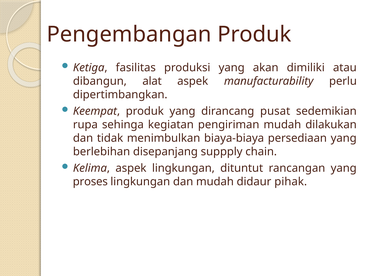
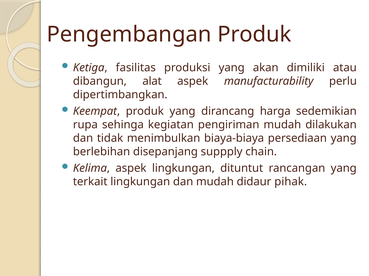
pusat: pusat -> harga (275, 111)
proses: proses -> terkait (90, 182)
